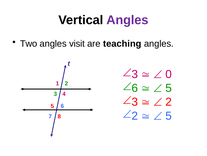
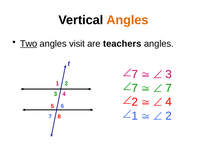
Angles colour: purple -> orange (127, 20)
Two underline: none -> present (29, 43)
teaching: teaching -> teachers (122, 43)
3: 3 -> 7 (135, 74)
0: 0 -> 3 (169, 74)
6: 6 -> 7 (135, 88)
5: 5 -> 7 (169, 88)
3: 3 -> 2 (135, 102)
2: 2 -> 4 (169, 102)
2: 2 -> 1 (135, 115)
5: 5 -> 2 (169, 115)
